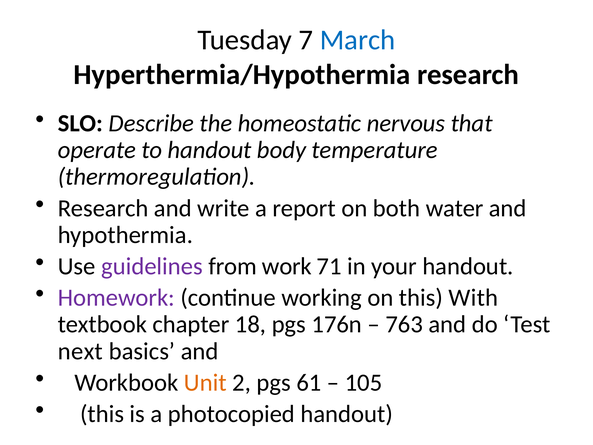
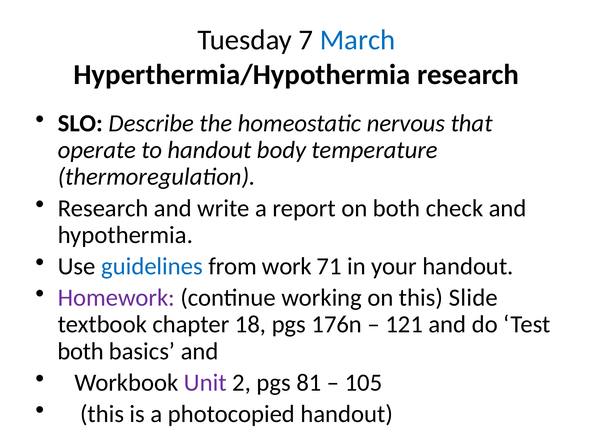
water: water -> check (454, 208)
guidelines colour: purple -> blue (152, 266)
With: With -> Slide (473, 298)
763: 763 -> 121 (404, 324)
next: next -> both (81, 351)
Unit colour: orange -> purple (205, 382)
61: 61 -> 81 (309, 382)
